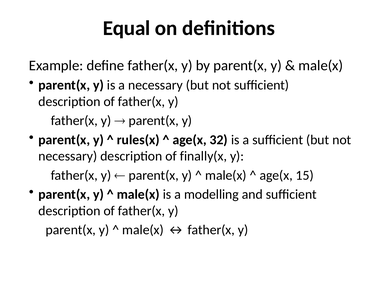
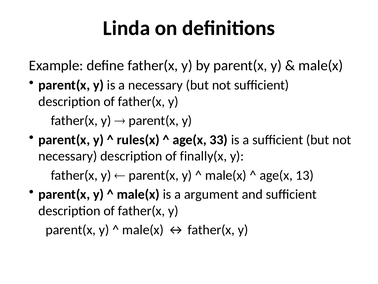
Equal: Equal -> Linda (126, 28)
32: 32 -> 33 (219, 140)
15: 15 -> 13 (305, 175)
modelling: modelling -> argument (211, 194)
